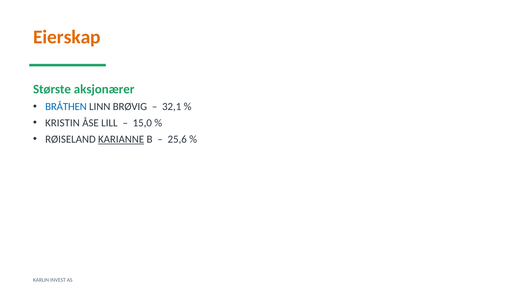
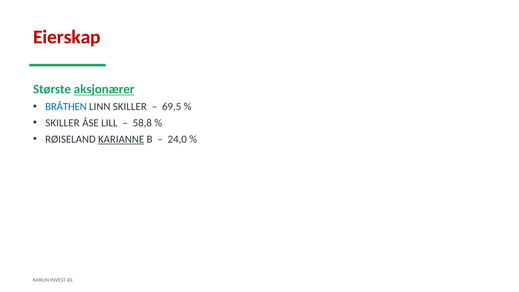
Eierskap colour: orange -> red (67, 37)
aksjonærer underline: none -> present (104, 89)
LINN BRØVIG: BRØVIG -> SKILLER (130, 107)
32,1: 32,1 -> 69,5 (172, 107)
KRISTIN: KRISTIN -> SKILLER (62, 123)
15,0: 15,0 -> 58,8 (142, 123)
25,6: 25,6 -> 24,0 (177, 139)
